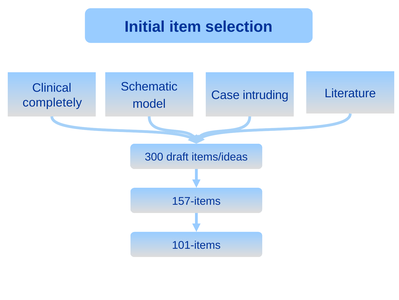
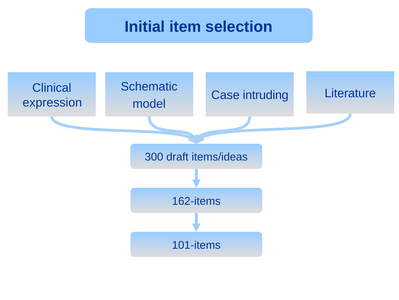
completely: completely -> expression (52, 102)
157-items: 157-items -> 162-items (196, 201)
